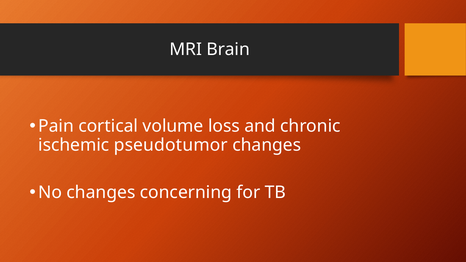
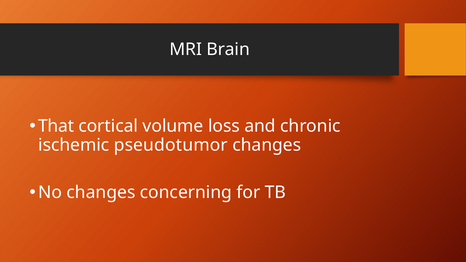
Pain: Pain -> That (56, 126)
